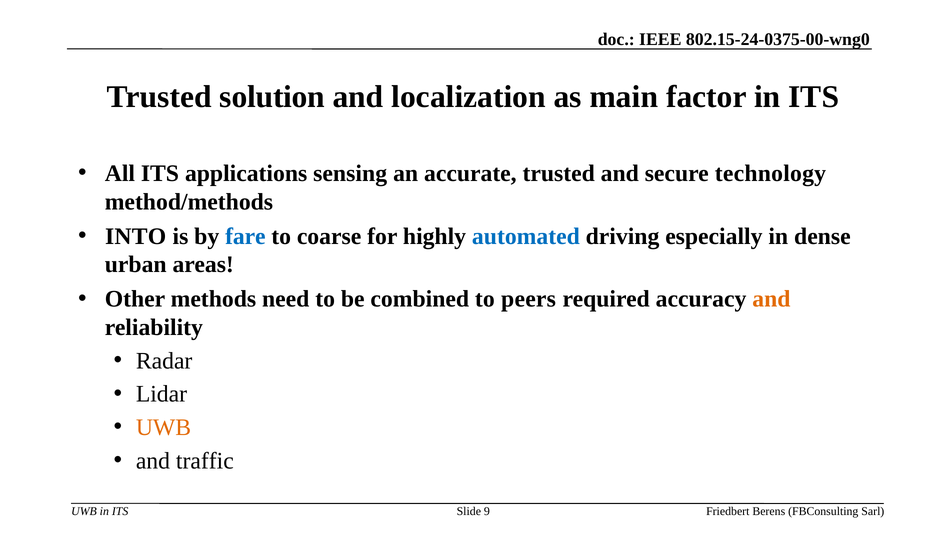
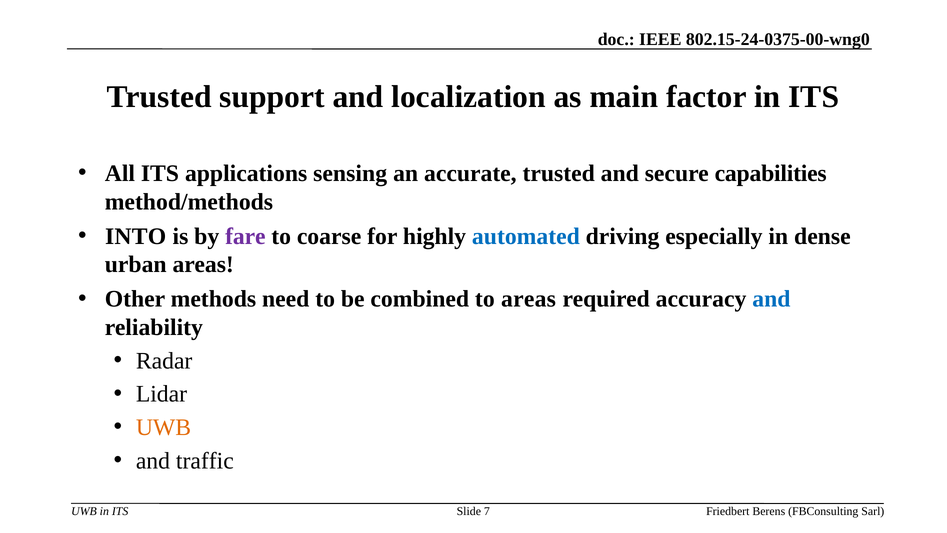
solution: solution -> support (272, 97)
technology: technology -> capabilities (771, 173)
fare colour: blue -> purple (245, 236)
to peers: peers -> areas (529, 299)
and colour: orange -> blue (771, 299)
9: 9 -> 7 (487, 511)
